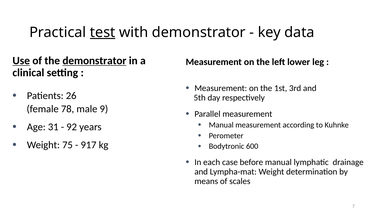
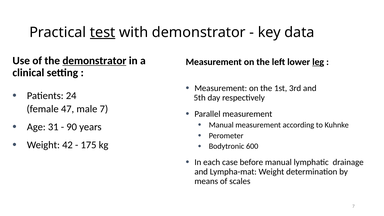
Use underline: present -> none (21, 61)
leg underline: none -> present (318, 62)
26: 26 -> 24 (71, 96)
78: 78 -> 47 (68, 109)
male 9: 9 -> 7 (104, 109)
92: 92 -> 90 (72, 127)
75: 75 -> 42 (67, 145)
917: 917 -> 175 (89, 145)
